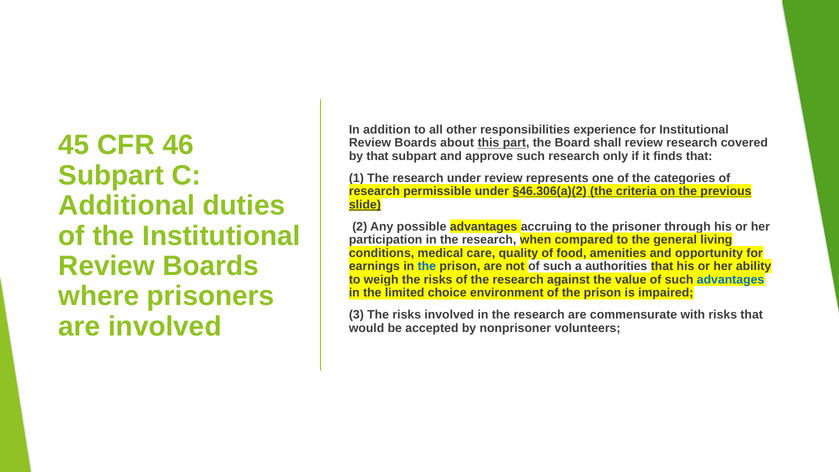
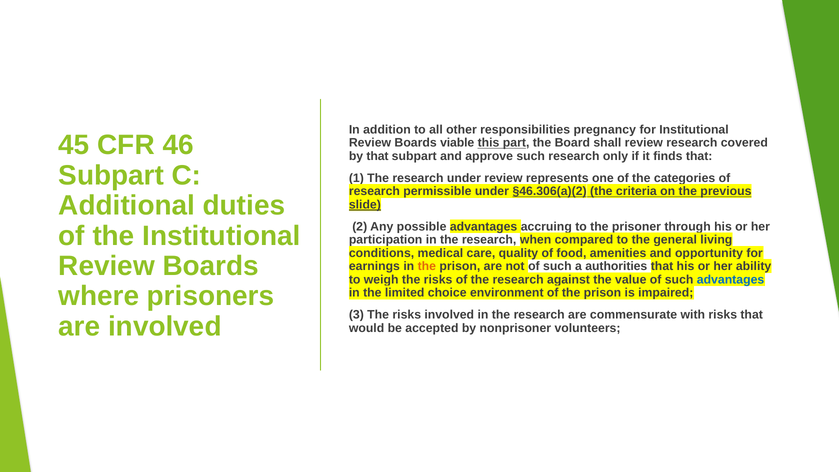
experience: experience -> pregnancy (605, 129)
about: about -> viable (457, 143)
the colour: blue -> orange (427, 266)
